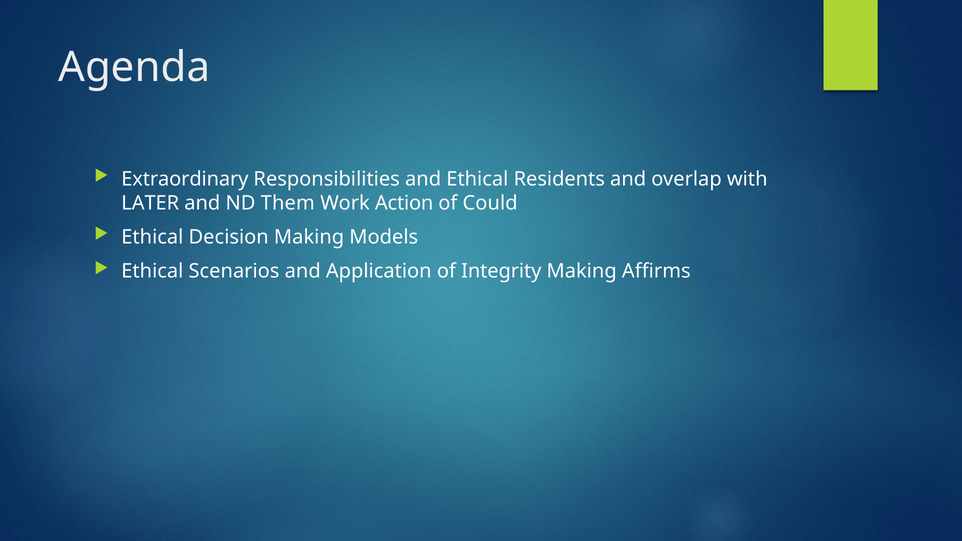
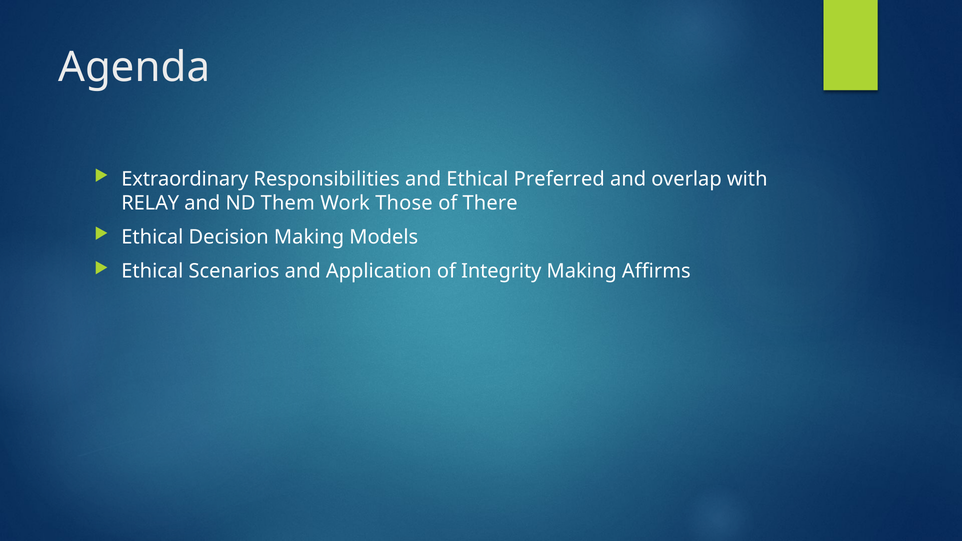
Residents: Residents -> Preferred (559, 179)
LATER: LATER -> RELAY (150, 203)
Action: Action -> Those (404, 203)
Could: Could -> There (490, 203)
